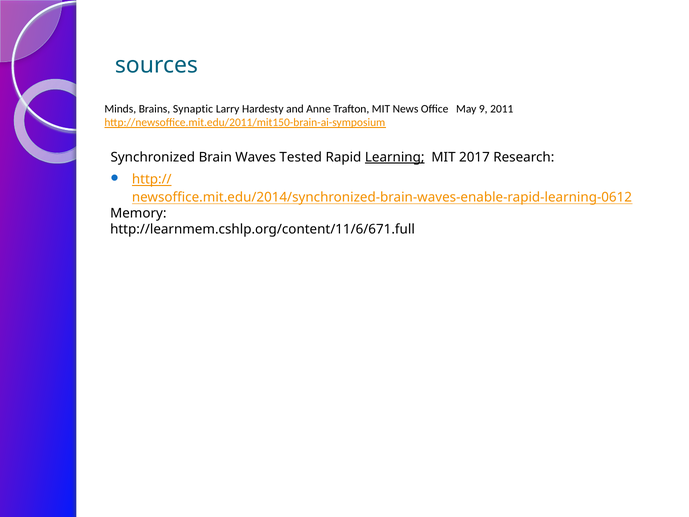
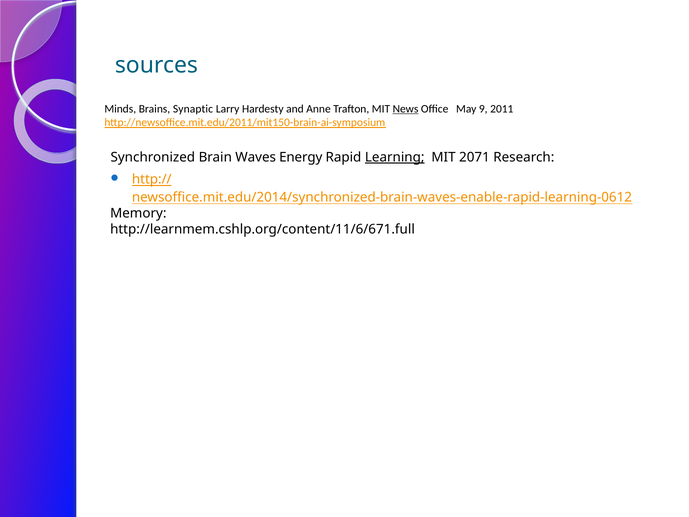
News underline: none -> present (406, 109)
Tested: Tested -> Energy (301, 157)
2017: 2017 -> 2071 (474, 157)
